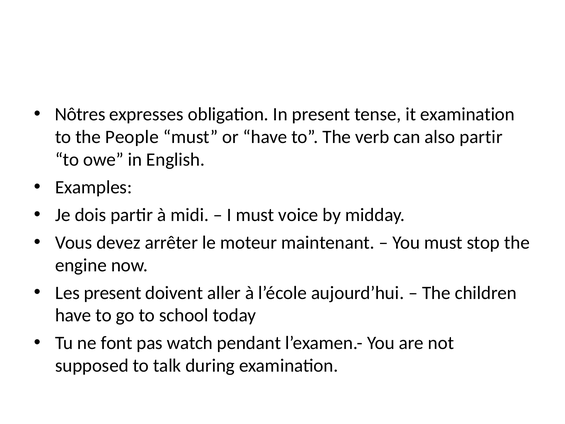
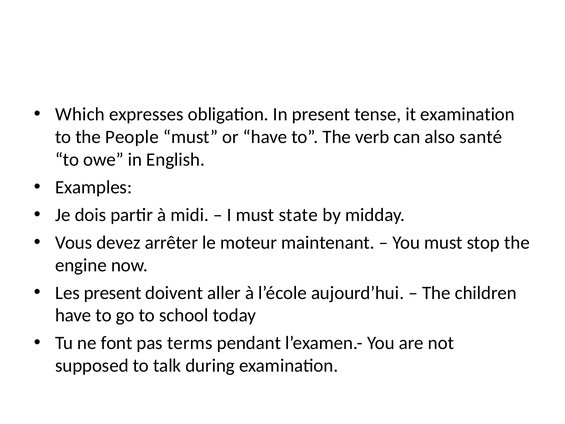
Nôtres: Nôtres -> Which (80, 114)
also partir: partir -> santé (481, 137)
voice: voice -> state (298, 215)
watch: watch -> terms (190, 343)
